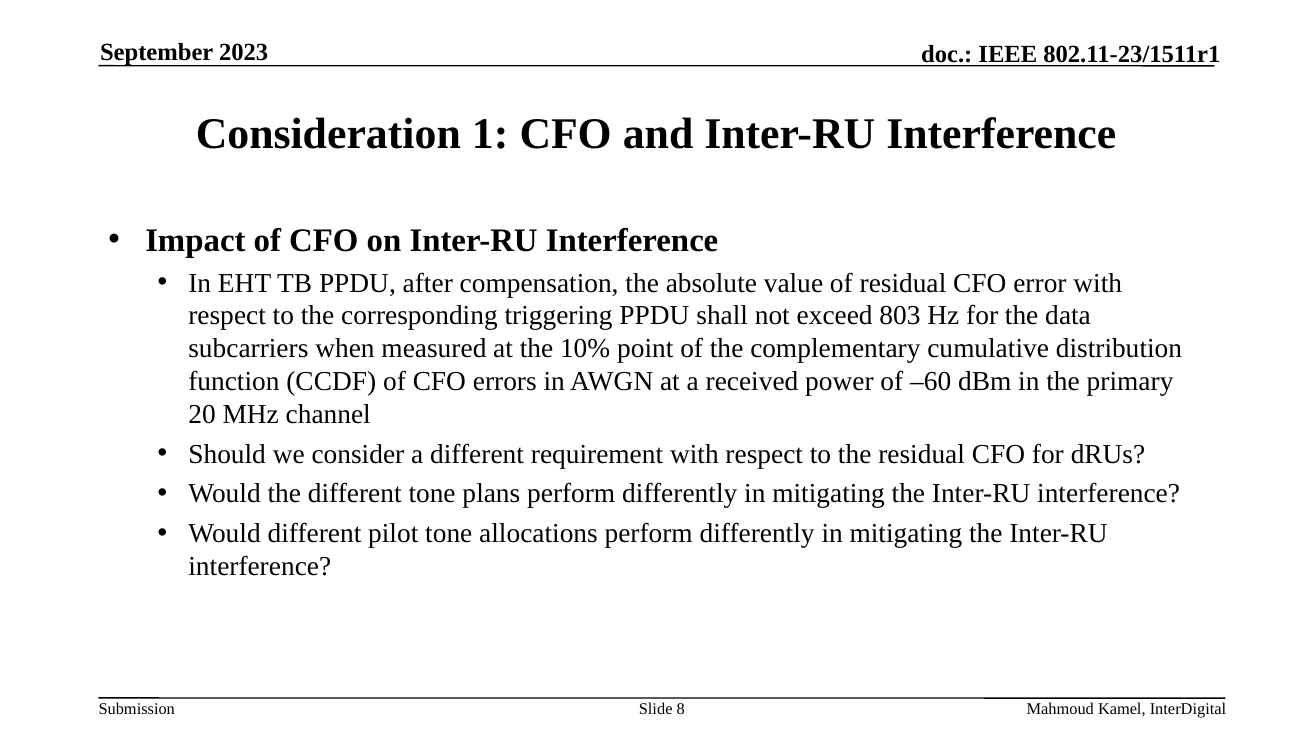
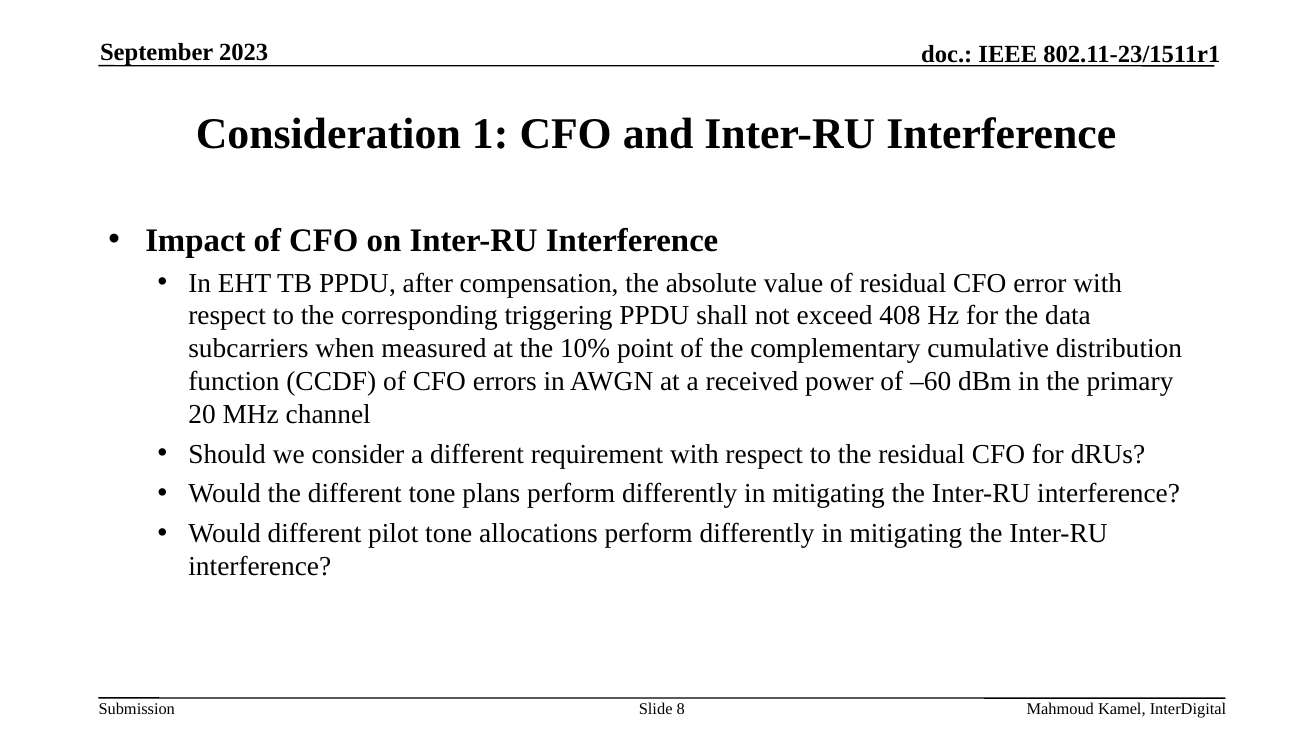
803: 803 -> 408 (900, 316)
